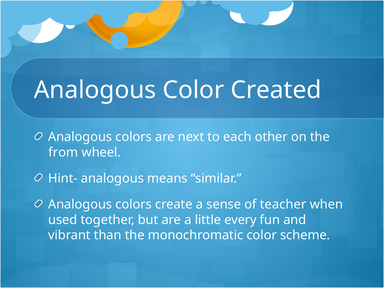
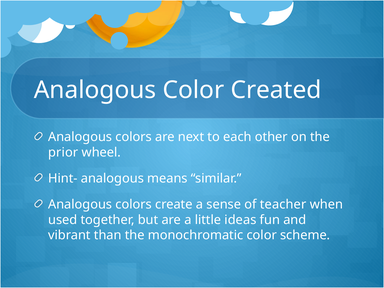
from: from -> prior (63, 152)
every: every -> ideas (240, 220)
